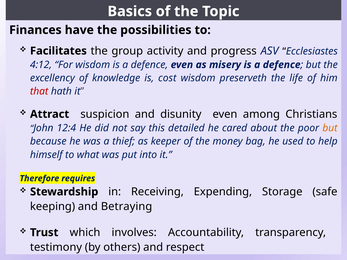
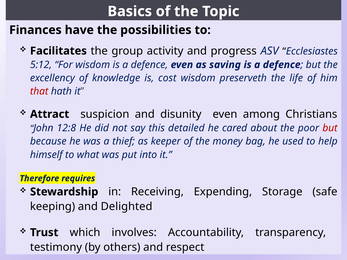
4:12: 4:12 -> 5:12 (41, 65)
misery: misery -> saving (225, 65)
12:4: 12:4 -> 12:8 (66, 128)
but colour: orange -> red (330, 128)
Betraying: Betraying -> Delighted (127, 207)
